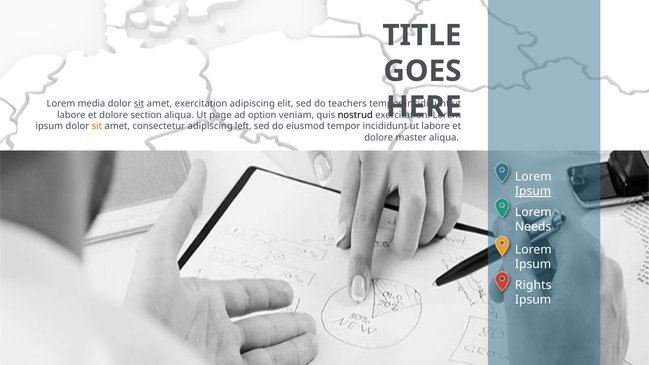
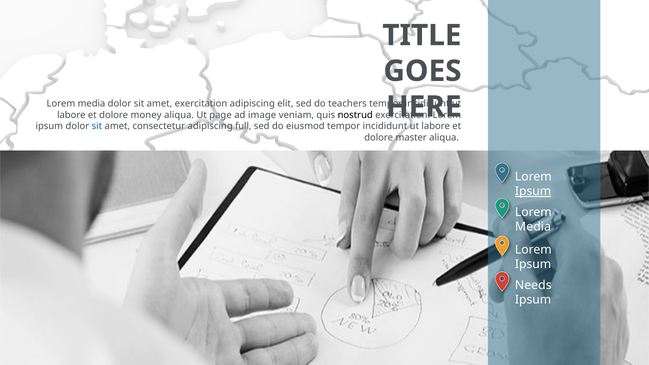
sit underline: present -> none (139, 104)
section: section -> money (146, 115)
option: option -> image (262, 115)
sit colour: orange -> blue (97, 126)
left: left -> full (243, 126)
Needs: Needs -> Media (533, 227)
Rights: Rights -> Needs (533, 285)
